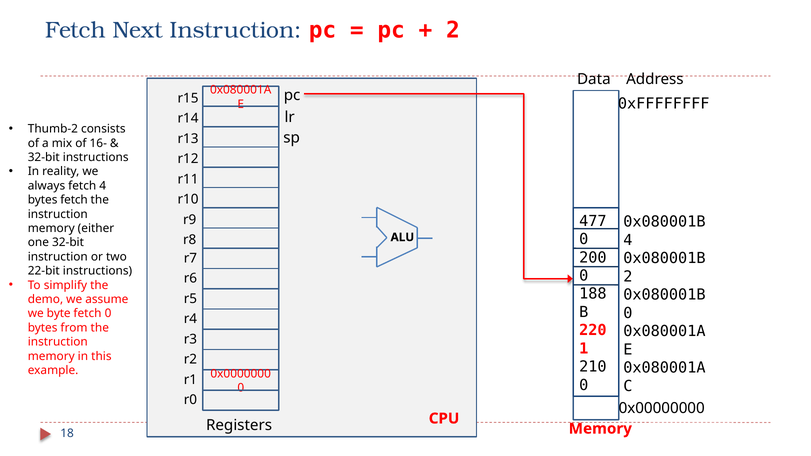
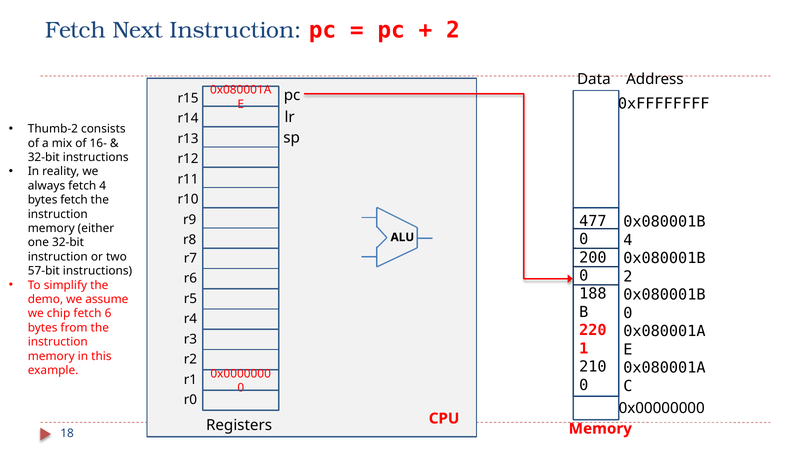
22-bit: 22-bit -> 57-bit (44, 271)
byte: byte -> chip (59, 314)
fetch 0: 0 -> 6 (108, 314)
